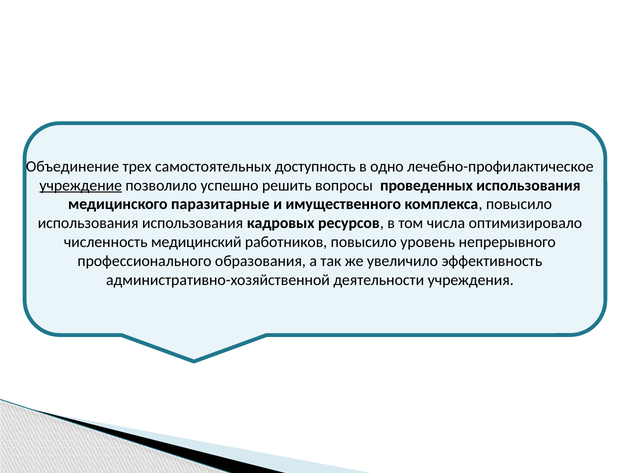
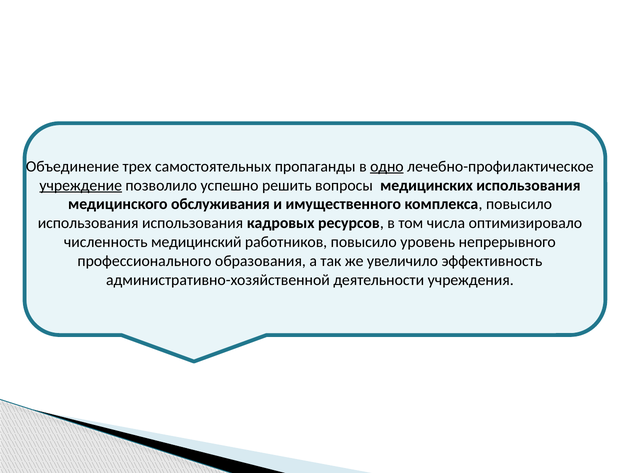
доступность: доступность -> пропаганды (315, 166)
одно underline: none -> present (387, 166)
проведенных: проведенных -> медицинских (427, 185)
паразитарные: паразитарные -> обслуживания (220, 204)
